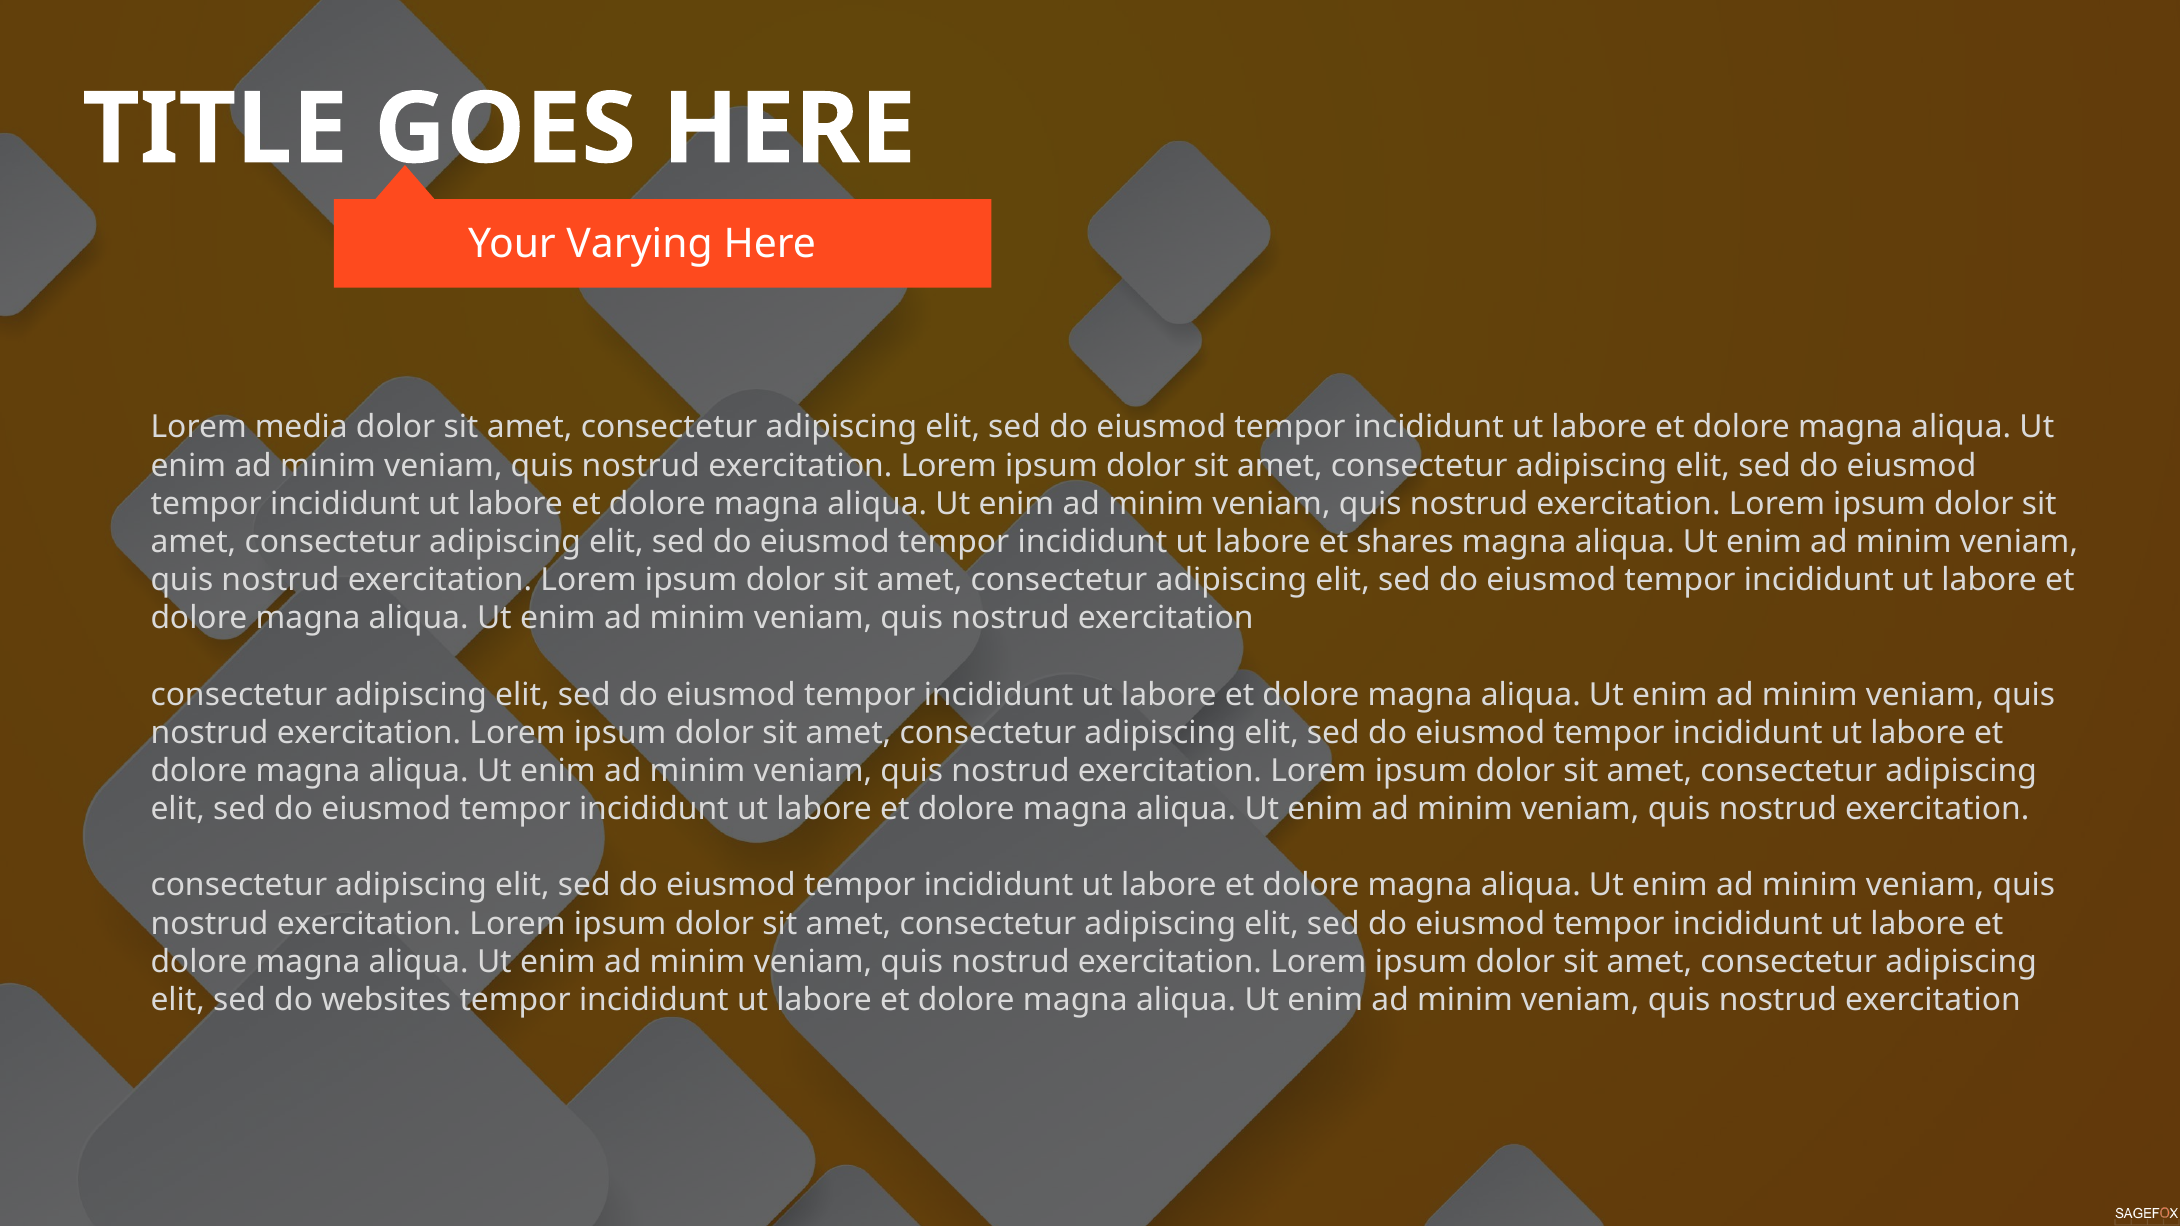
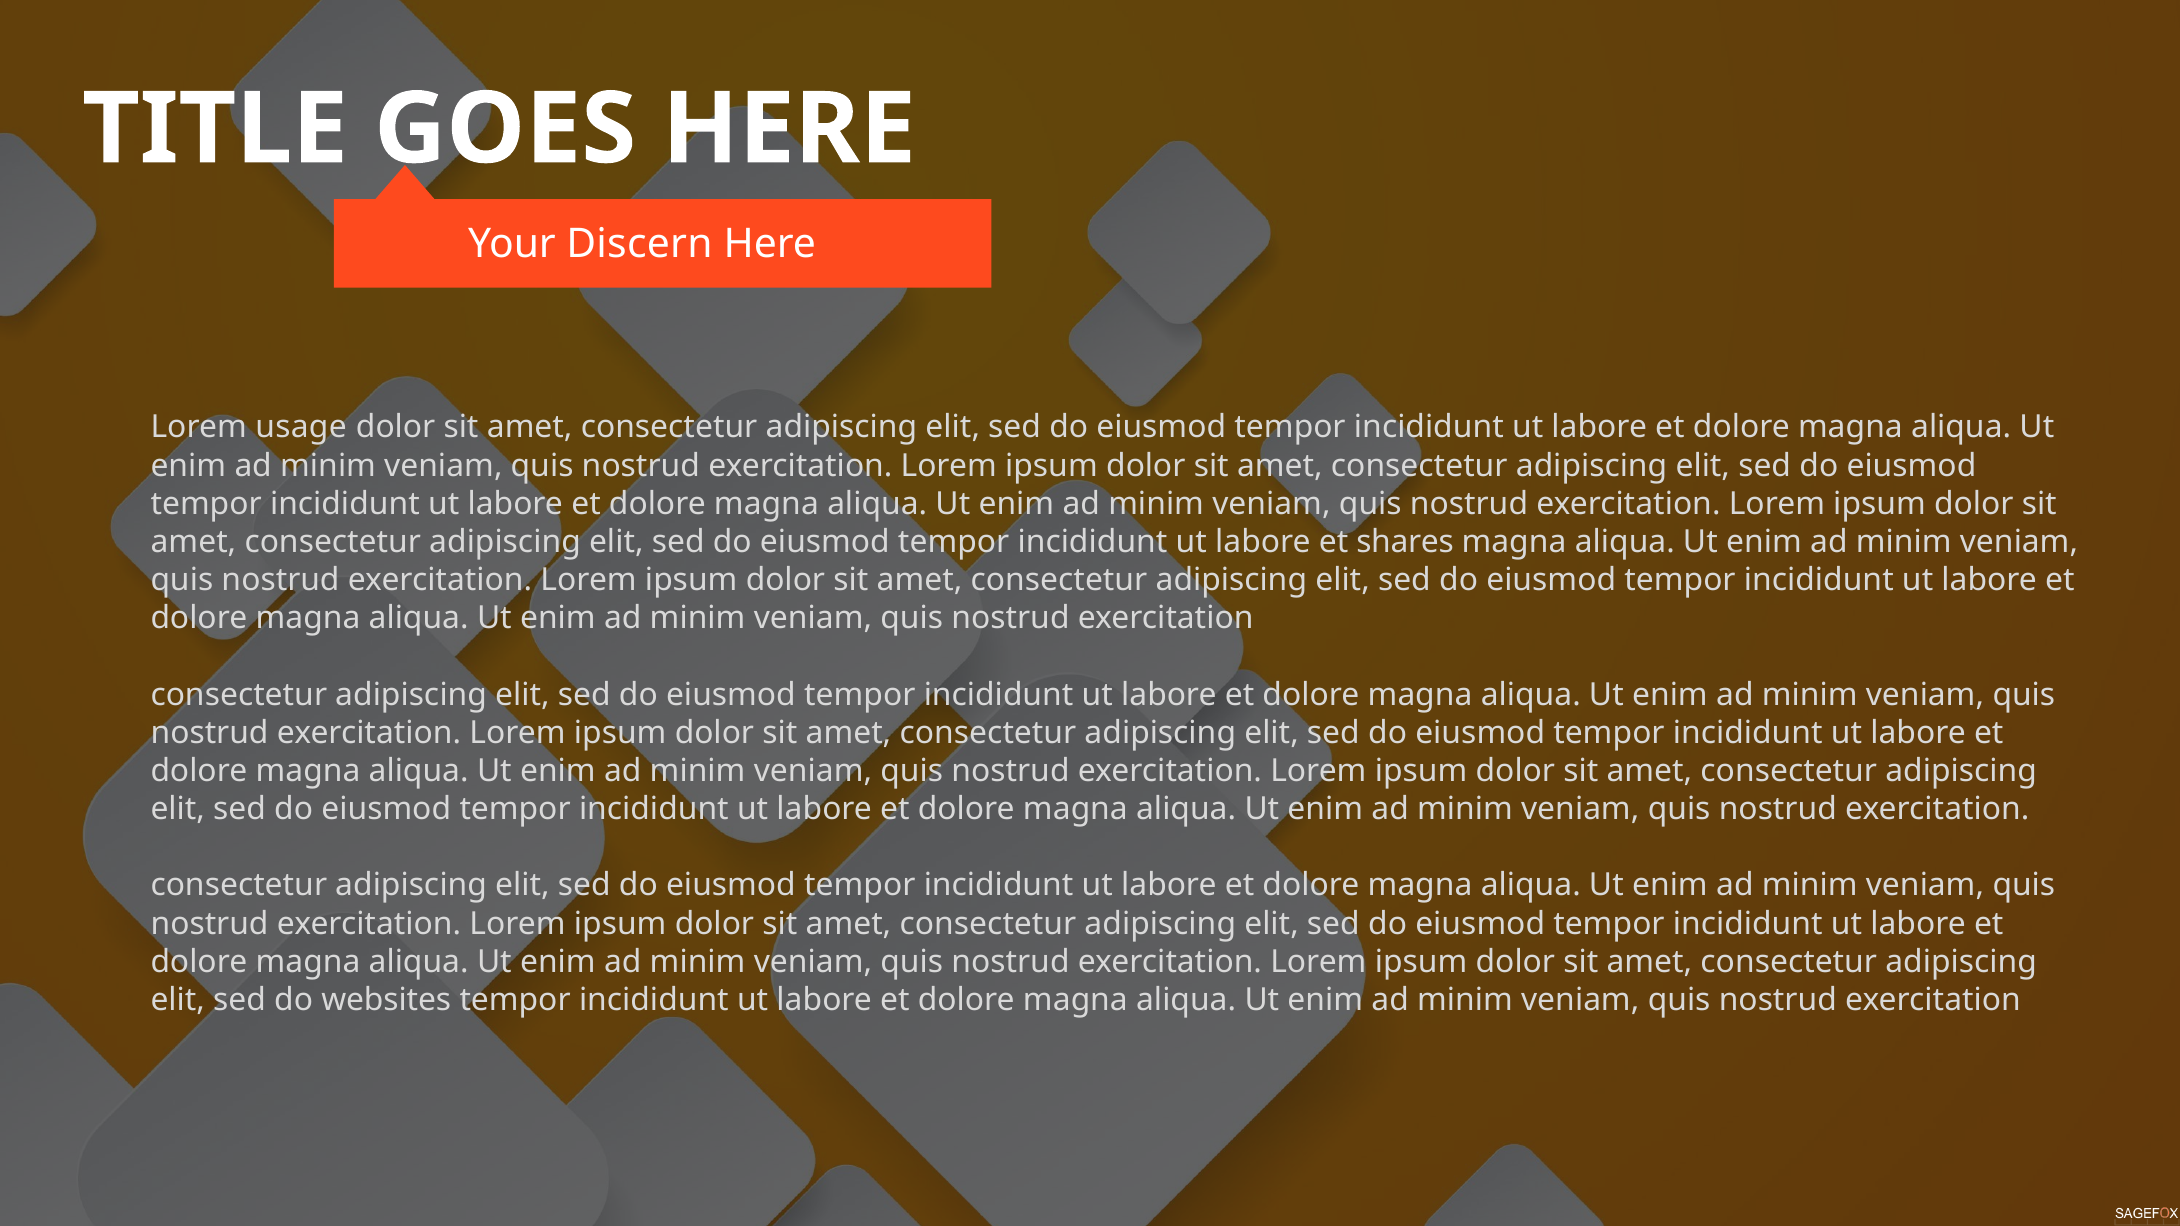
Varying: Varying -> Discern (639, 244)
media: media -> usage (301, 428)
